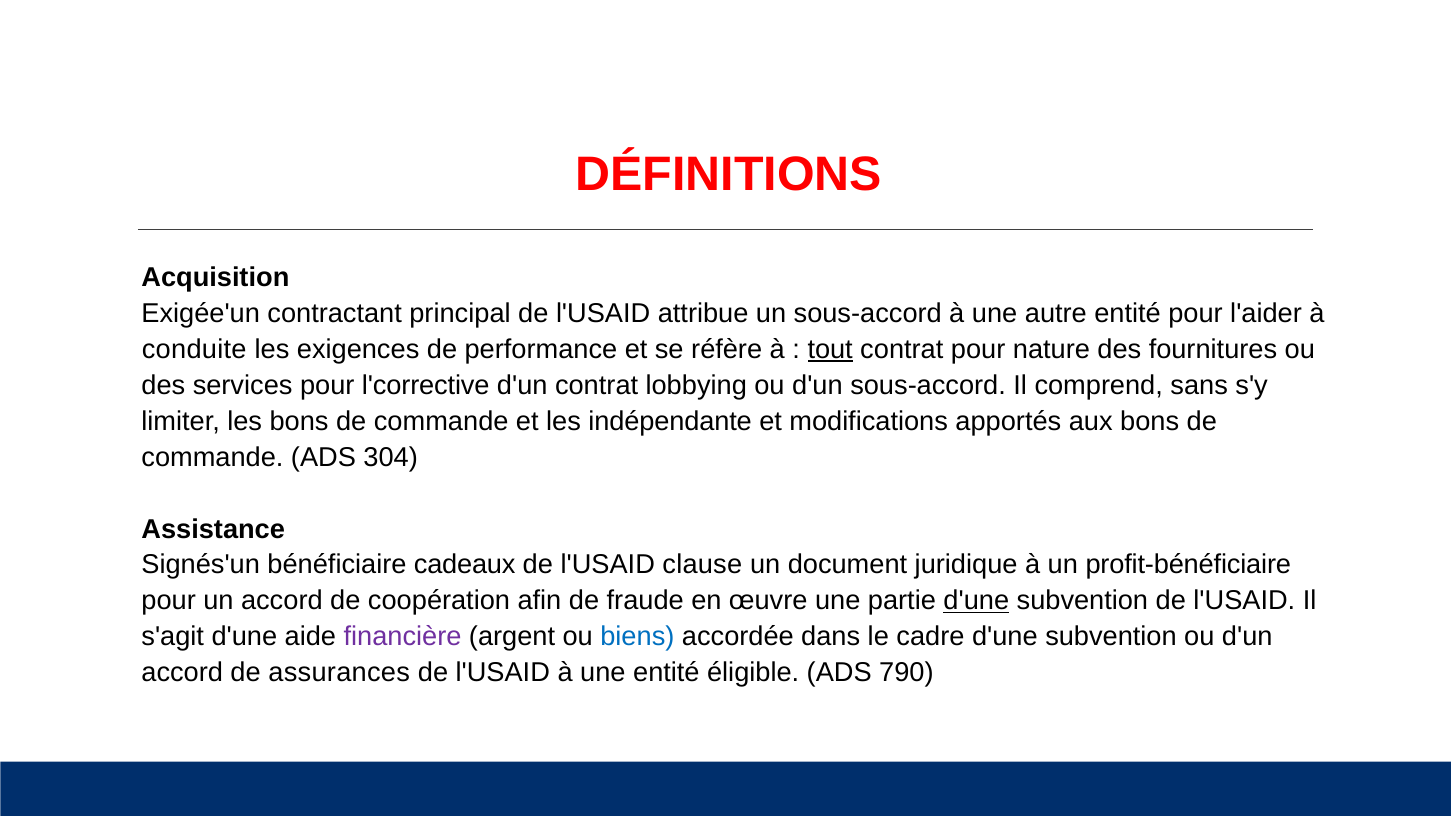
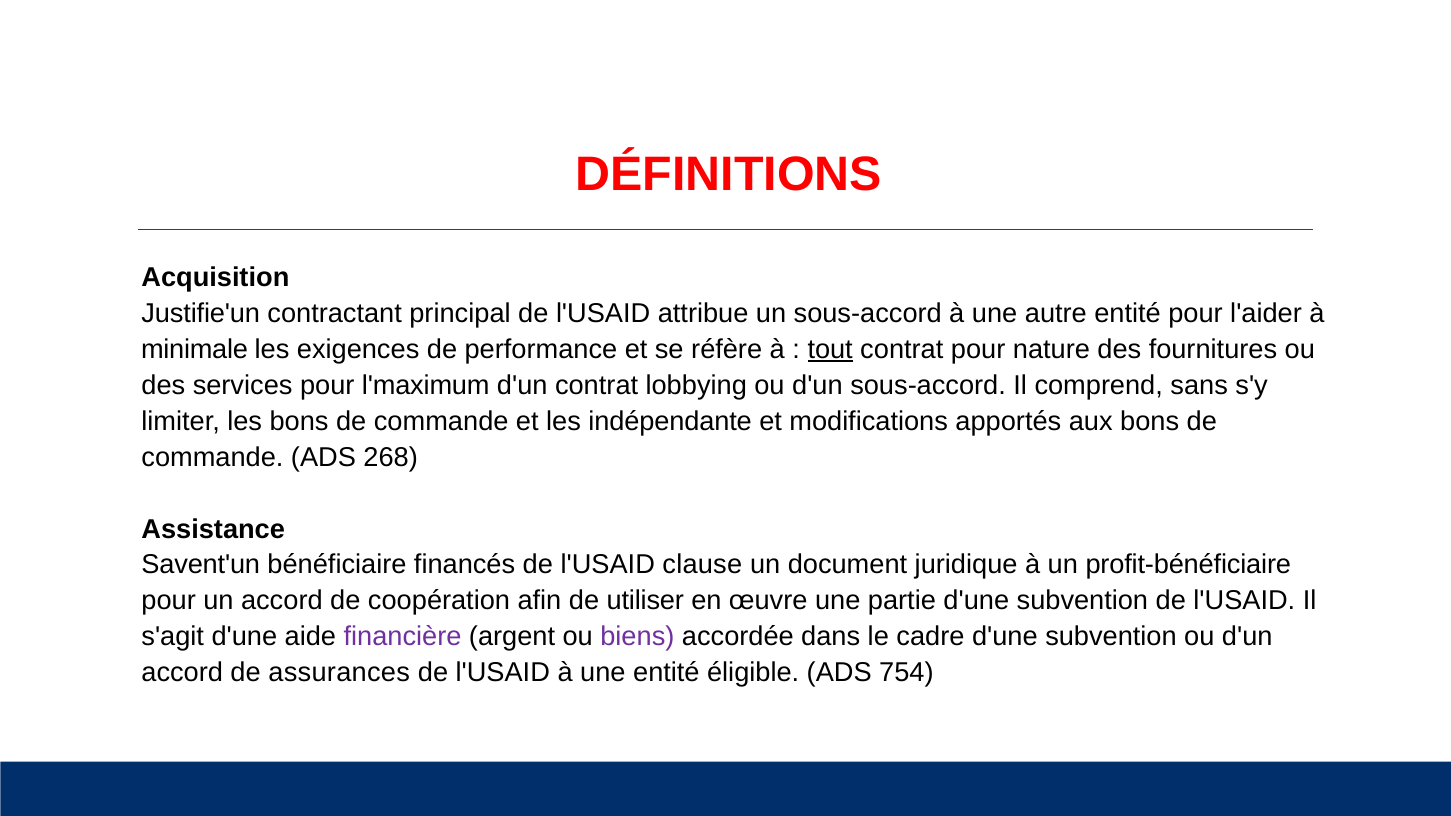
Exigée'un: Exigée'un -> Justifie'un (201, 314)
conduite: conduite -> minimale (194, 350)
l'corrective: l'corrective -> l'maximum (426, 386)
304: 304 -> 268 (391, 457)
Signés'un: Signés'un -> Savent'un (201, 565)
cadeaux: cadeaux -> financés (465, 565)
fraude: fraude -> utiliser (645, 601)
d'une underline: present -> none (976, 601)
biens colour: blue -> purple (637, 637)
790: 790 -> 754 (906, 673)
